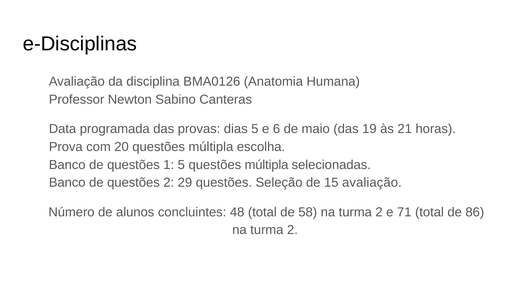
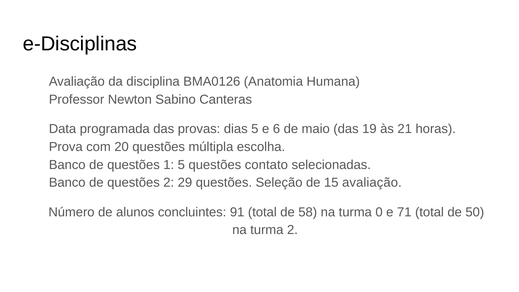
5 questões múltipla: múltipla -> contato (266, 165)
48: 48 -> 91 (237, 212)
58 na turma 2: 2 -> 0 (379, 212)
86: 86 -> 50 (475, 212)
